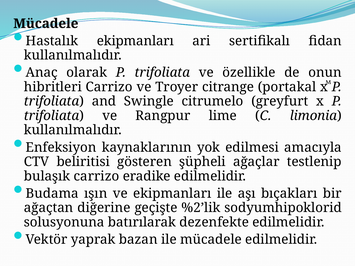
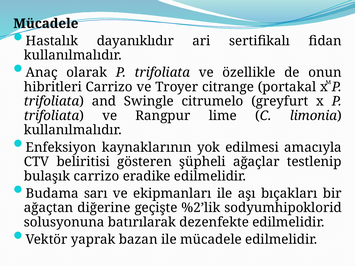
Hastalık ekipmanları: ekipmanları -> dayanıklıdır (135, 41)
ışın: ışın -> sarı (96, 194)
